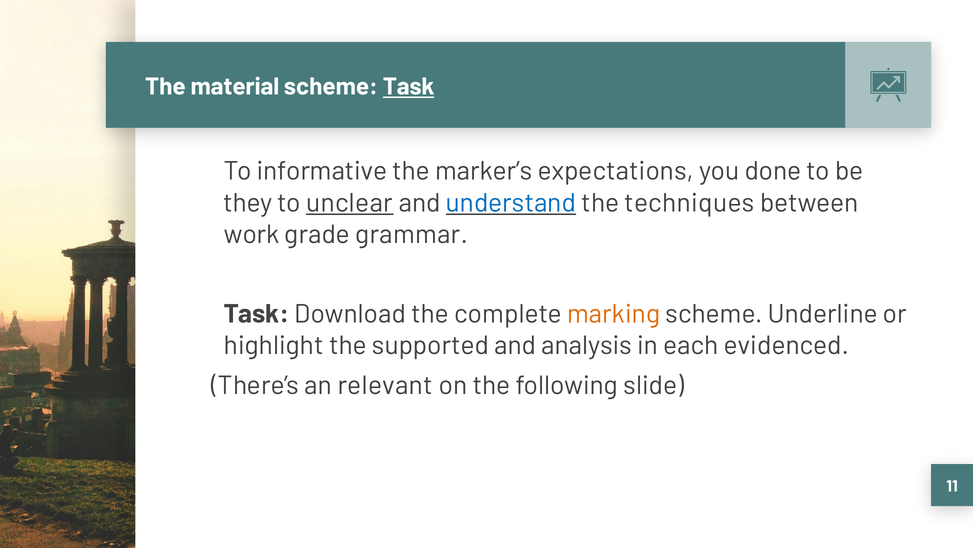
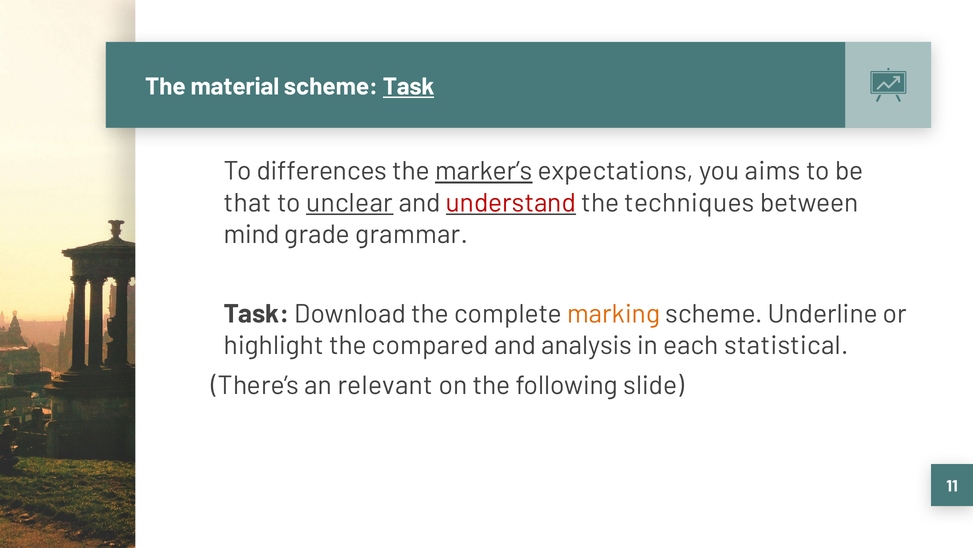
informative: informative -> differences (322, 171)
marker’s underline: none -> present (484, 171)
done: done -> aims (773, 171)
they: they -> that (248, 203)
understand colour: blue -> red (511, 203)
work: work -> mind (252, 234)
supported: supported -> compared (430, 345)
evidenced: evidenced -> statistical (786, 345)
